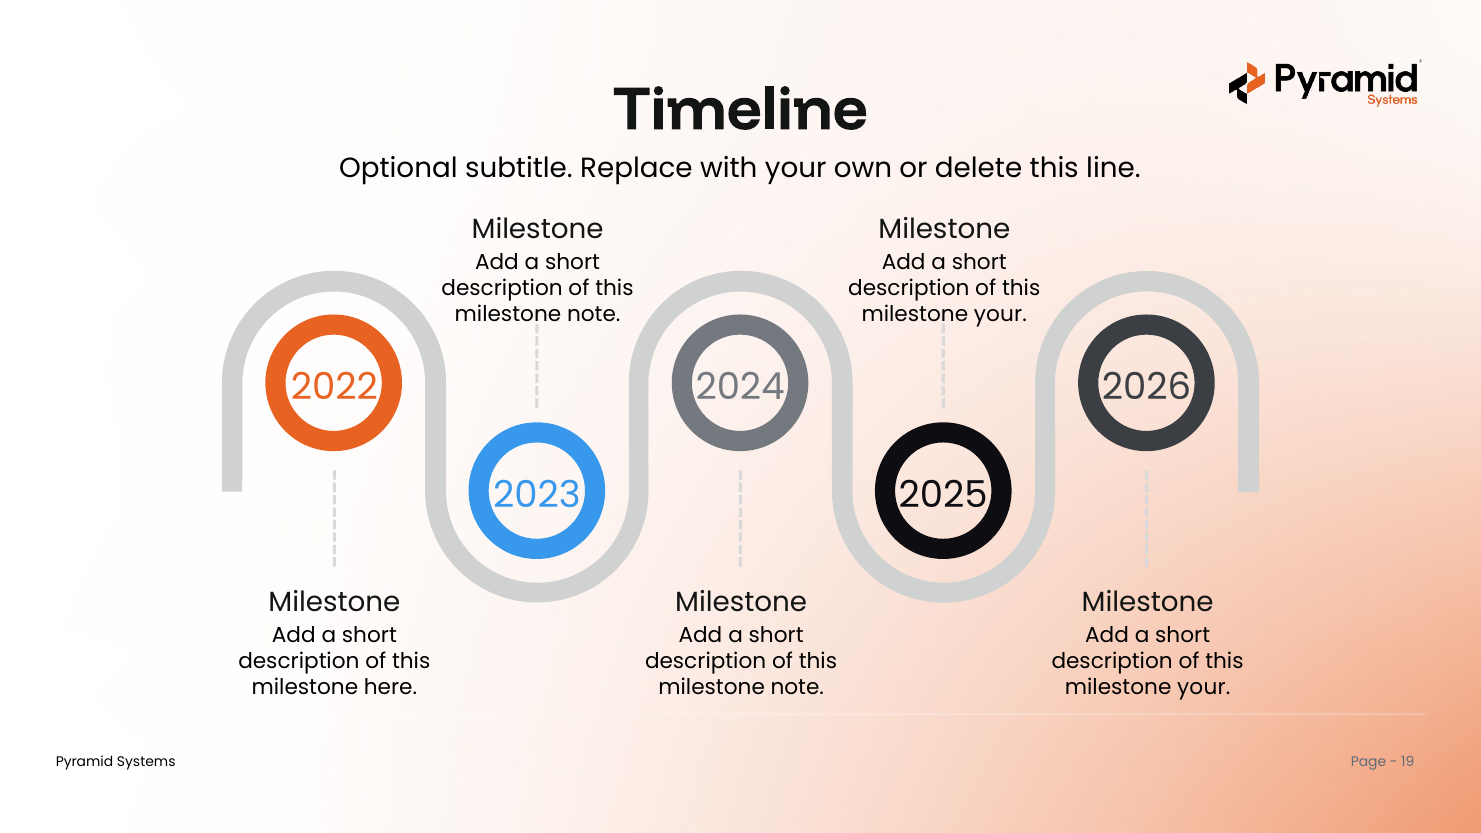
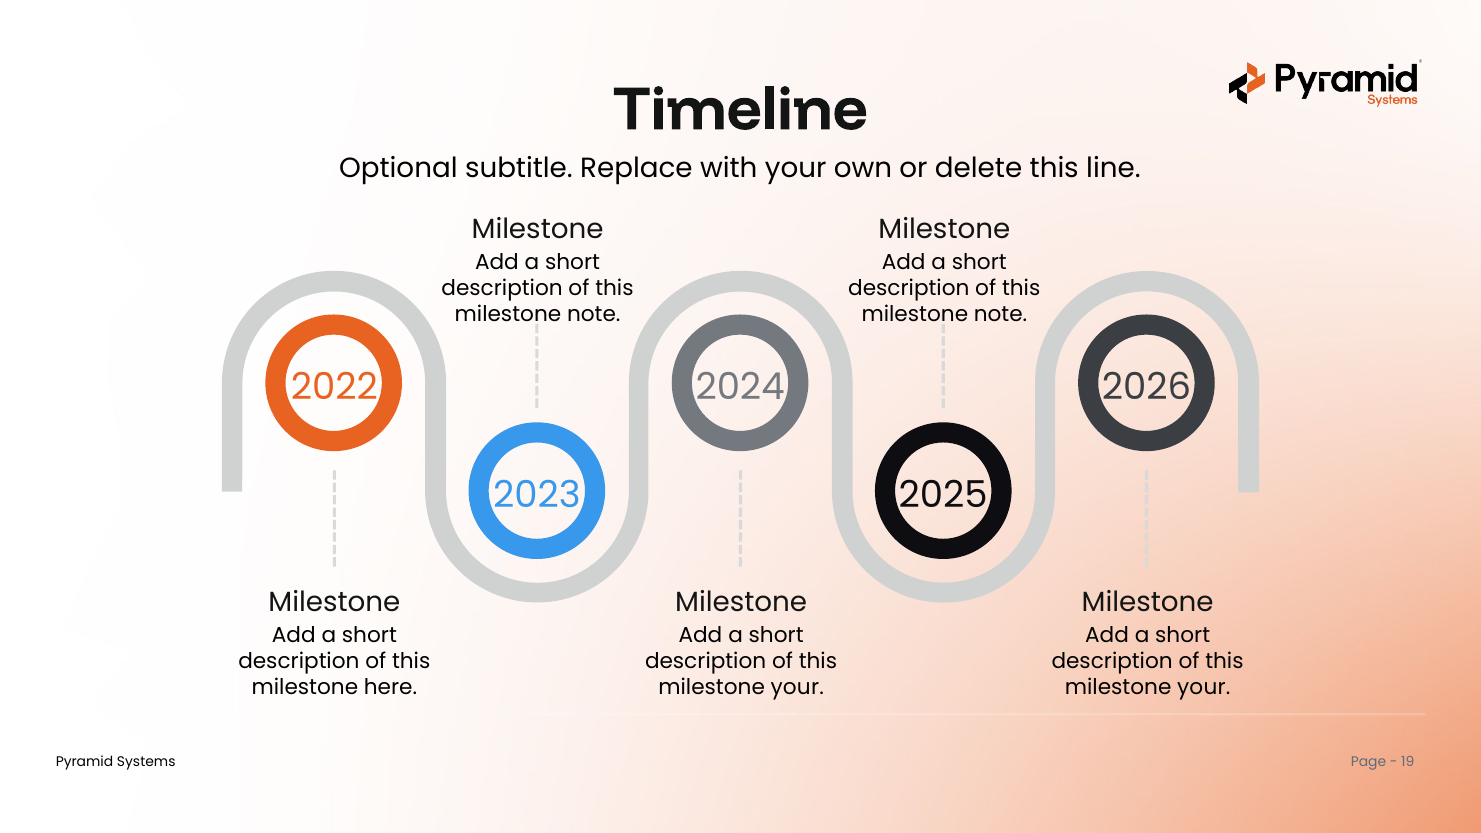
your: your -> note (1001, 314)
note: note -> your (797, 687)
